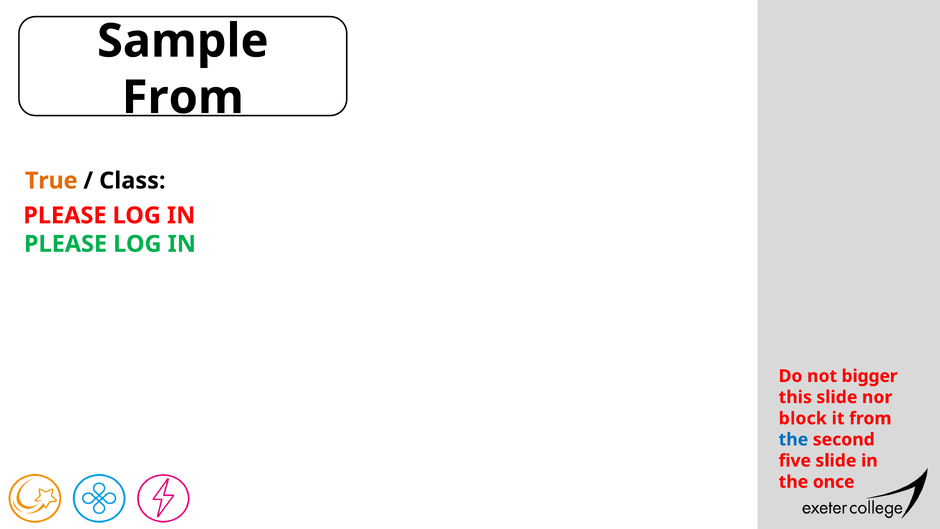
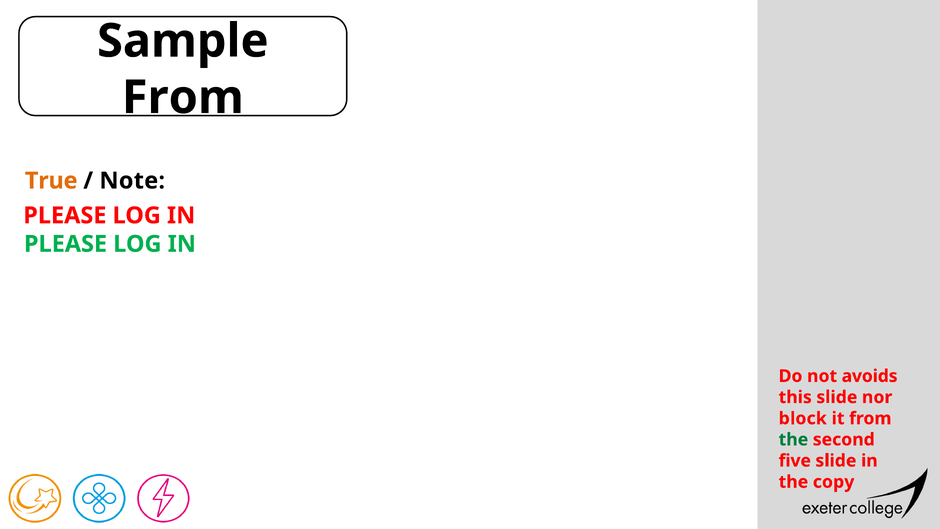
Class: Class -> Note (132, 181)
bigger: bigger -> avoids (870, 376)
the colour: blue -> green (793, 439)
once: once -> copy (834, 482)
